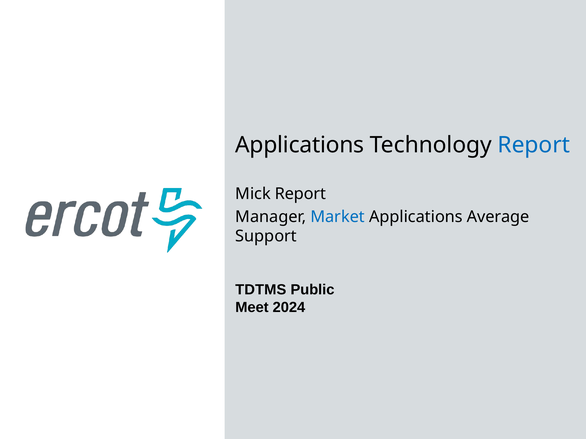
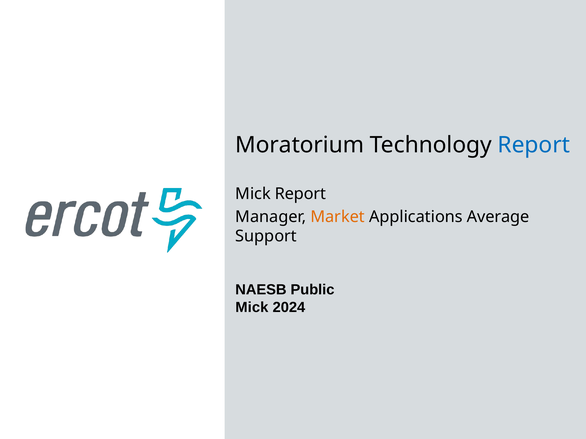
Applications: Applications -> Moratorium (300, 145)
Market colour: blue -> orange (338, 217)
TDTMS: TDTMS -> NAESB (261, 290)
Meet: Meet -> Mick (252, 308)
